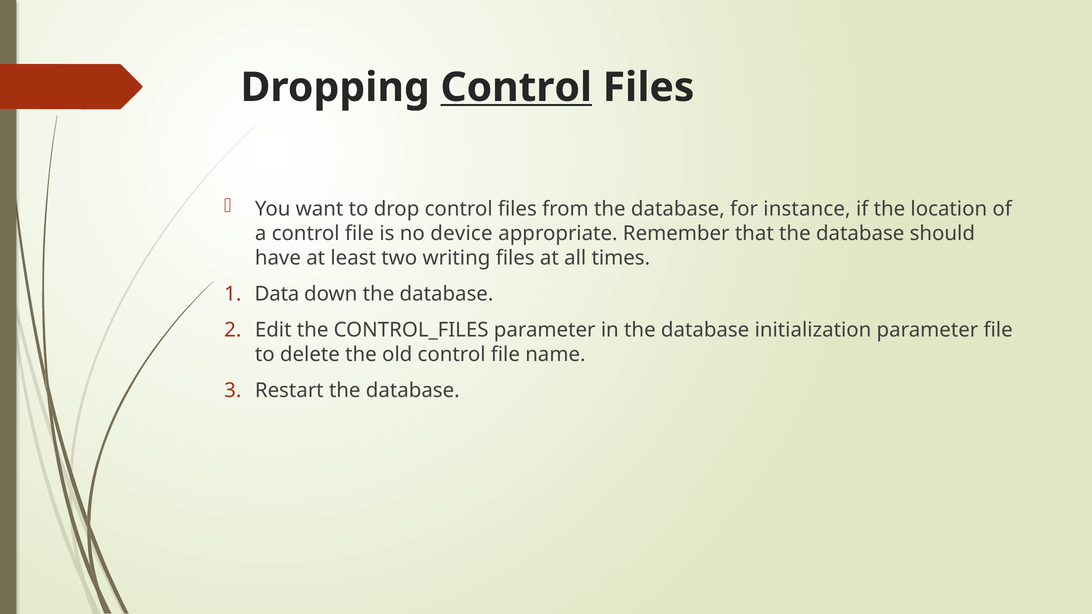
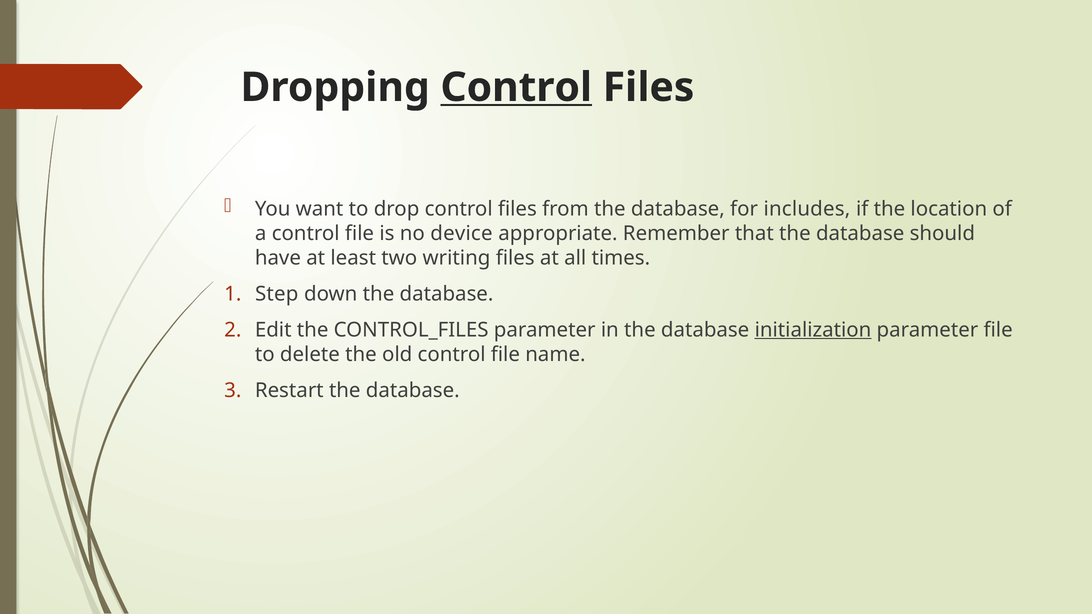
instance: instance -> includes (807, 209)
Data: Data -> Step (277, 294)
initialization underline: none -> present (813, 330)
